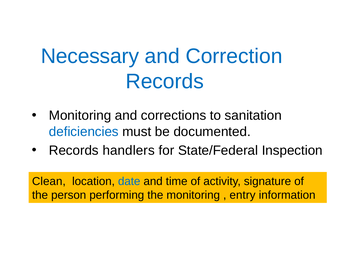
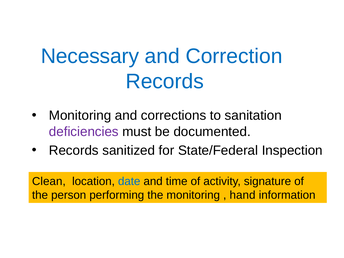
deficiencies colour: blue -> purple (84, 132)
handlers: handlers -> sanitized (129, 150)
entry: entry -> hand (243, 195)
